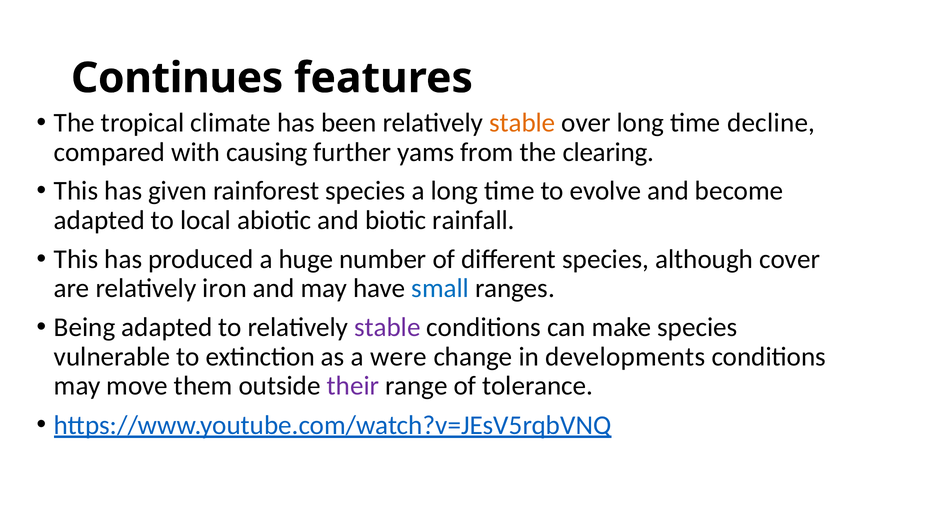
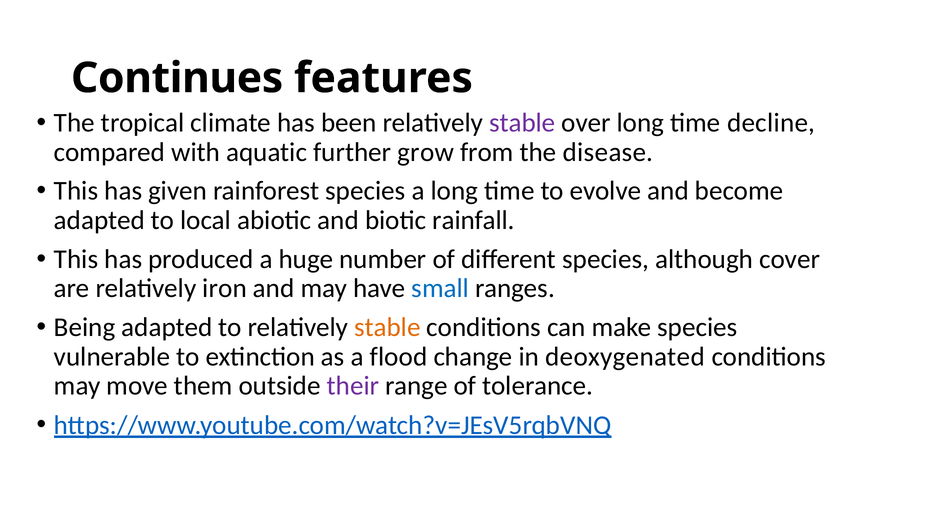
stable colour: orange -> purple (522, 123)
causing: causing -> aquatic (267, 152)
yams: yams -> grow (426, 152)
clearing: clearing -> disease (608, 152)
stable colour: purple -> orange (387, 328)
were: were -> flood (399, 357)
developments: developments -> deoxygenated (625, 357)
